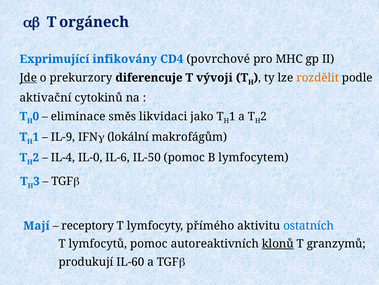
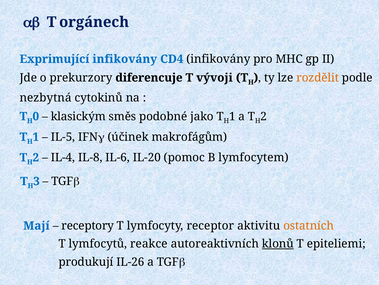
CD4 povrchové: povrchové -> infikovány (218, 59)
Jde underline: present -> none (28, 78)
aktivační: aktivační -> nezbytná (46, 97)
eliminace: eliminace -> klasickým (78, 116)
likvidaci: likvidaci -> podobné (163, 116)
IL-9: IL-9 -> IL-5 (63, 137)
lokální: lokální -> účinek (128, 137)
IL-0: IL-0 -> IL-8 (90, 157)
IL-50: IL-50 -> IL-20 (147, 157)
přímého: přímého -> receptor (210, 225)
ostatních colour: blue -> orange (309, 225)
lymfocytů pomoc: pomoc -> reakce (149, 243)
granzymů: granzymů -> epiteliemi (336, 243)
IL-60: IL-60 -> IL-26 (130, 261)
